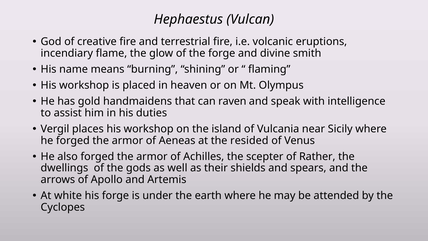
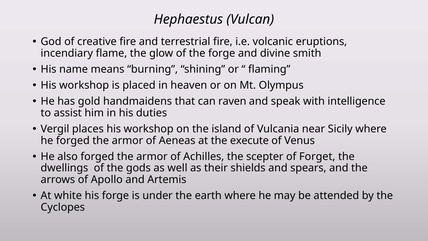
resided: resided -> execute (249, 140)
Rather: Rather -> Forget (317, 156)
